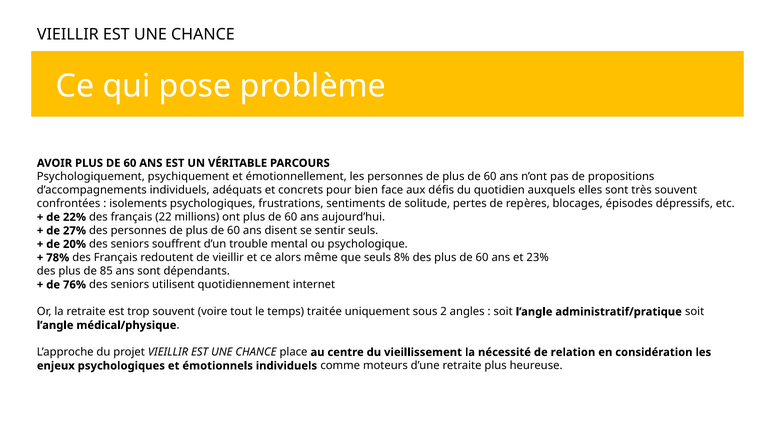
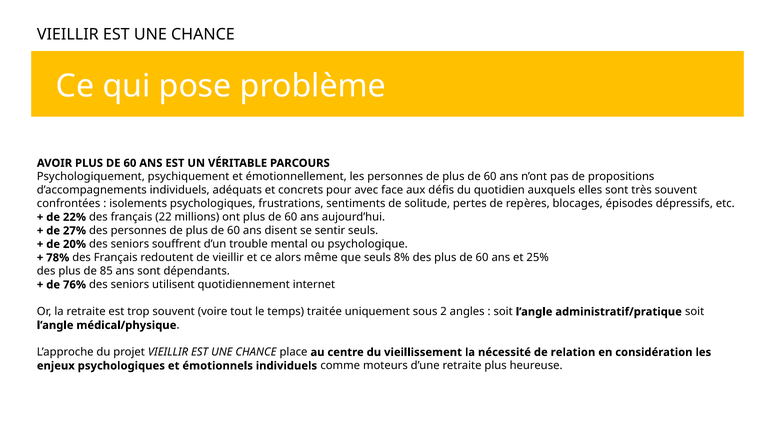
bien: bien -> avec (366, 190)
23%: 23% -> 25% (538, 258)
